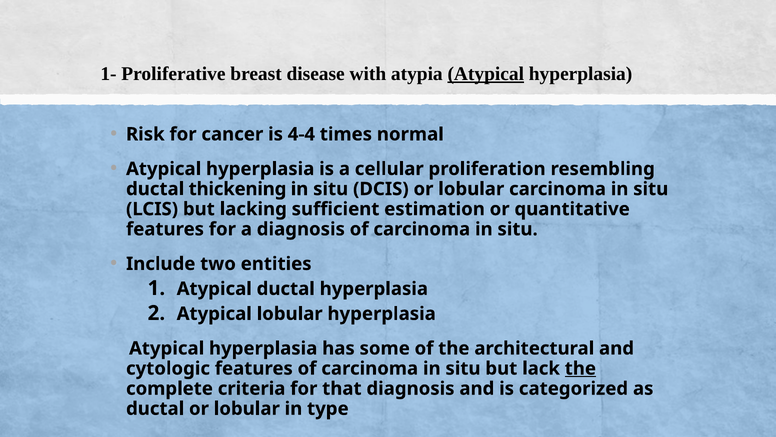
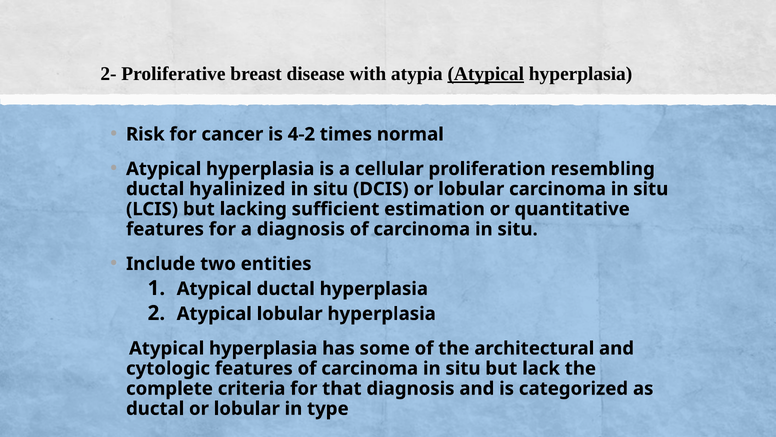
1-: 1- -> 2- (108, 74)
4-4: 4-4 -> 4-2 (301, 134)
thickening: thickening -> hyalinized (237, 189)
the underline: present -> none (580, 368)
